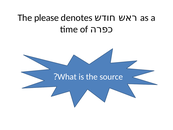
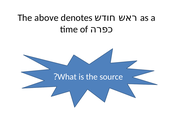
please: please -> above (46, 18)
